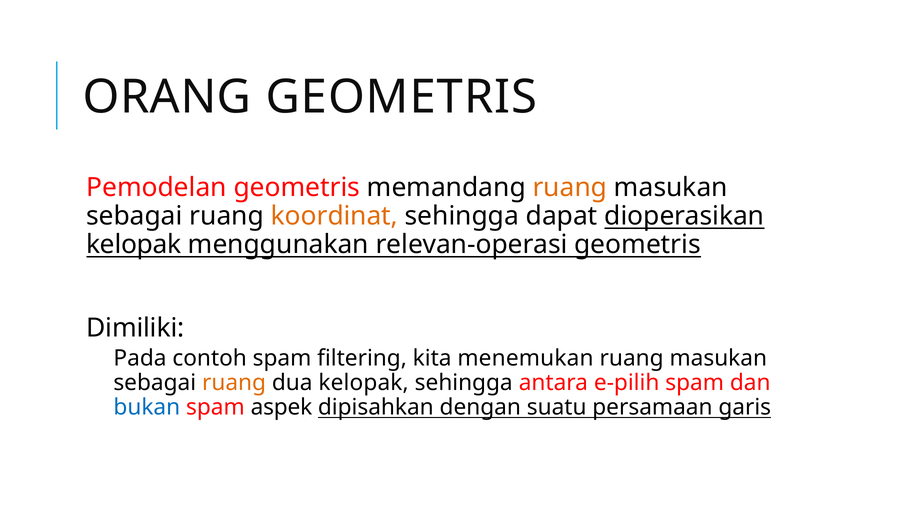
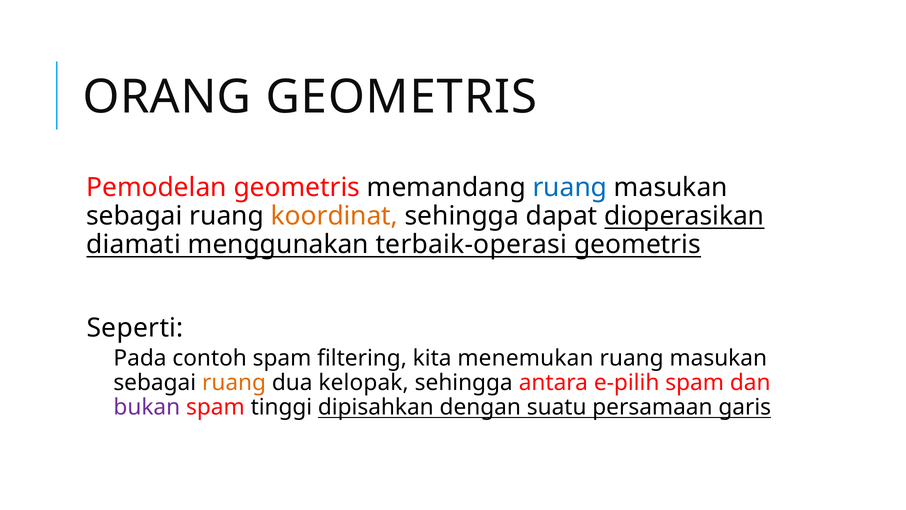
ruang colour: orange -> blue (570, 187)
kelopak: kelopak -> diamati (134, 244)
relevan-operasi: relevan-operasi -> terbaik-operasi (471, 244)
Dimiliki: Dimiliki -> Seperti (135, 328)
bukan colour: blue -> purple (147, 407)
aspek: aspek -> tinggi (281, 407)
